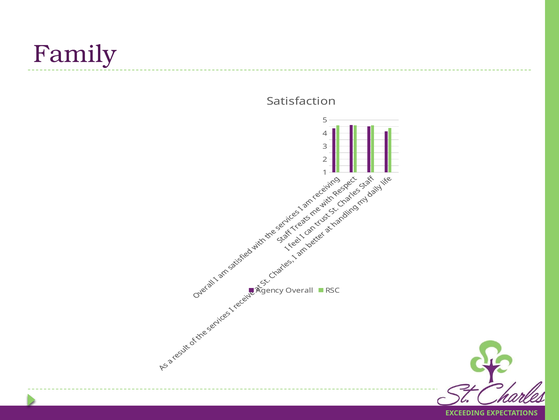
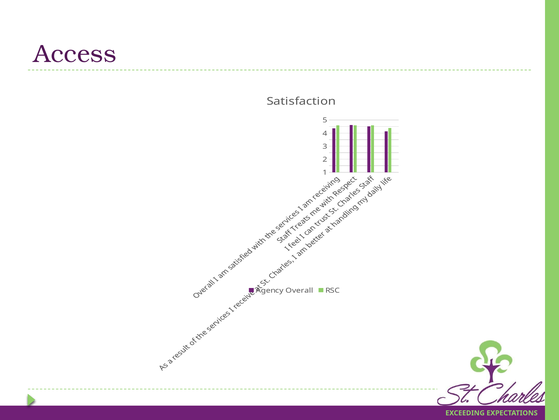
Family: Family -> Access (75, 54)
